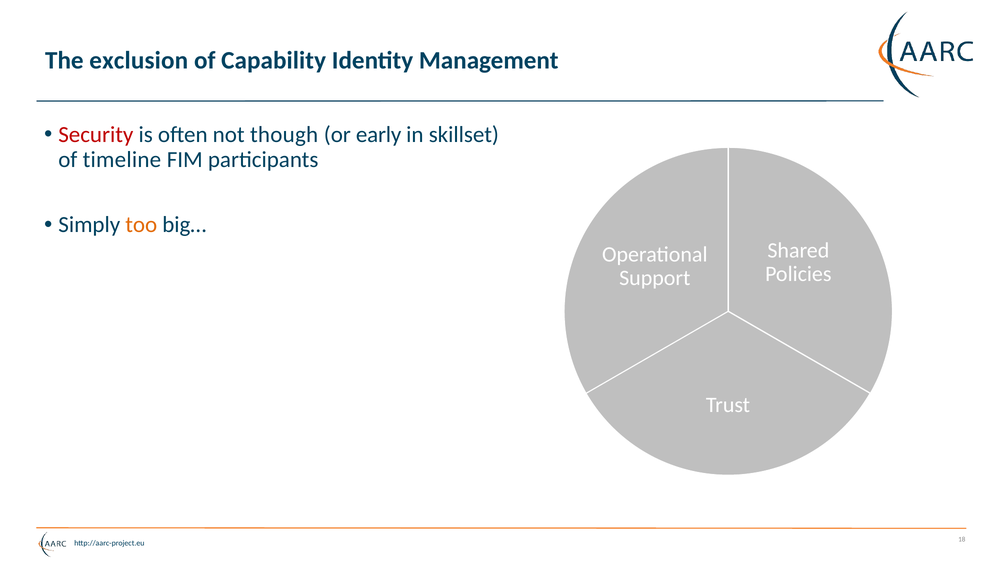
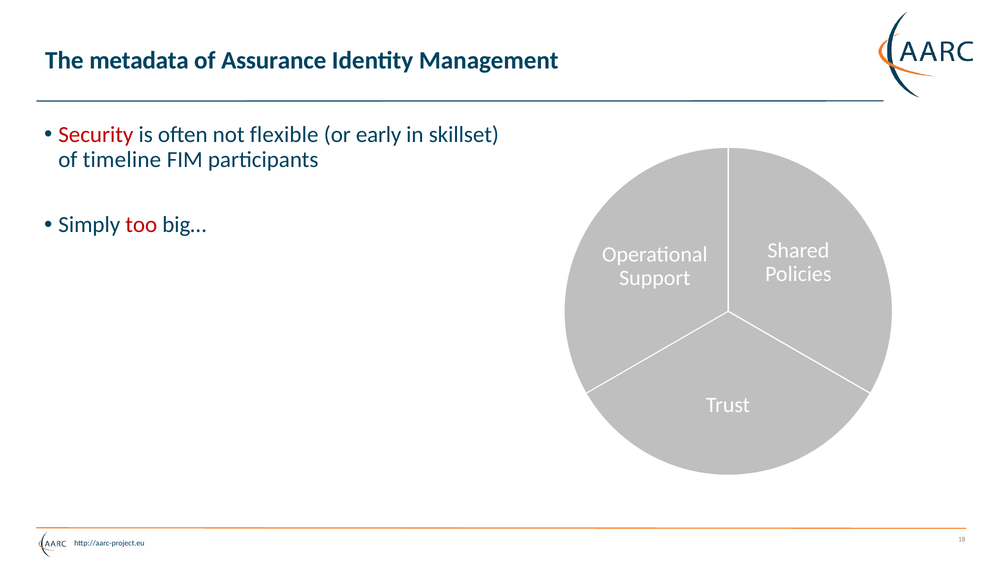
exclusion: exclusion -> metadata (139, 61)
Capability: Capability -> Assurance (274, 61)
though: though -> flexible (284, 135)
too colour: orange -> red (141, 225)
